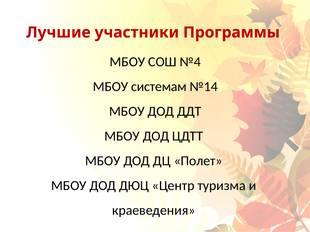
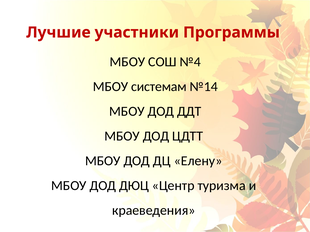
Полет: Полет -> Елену (198, 161)
